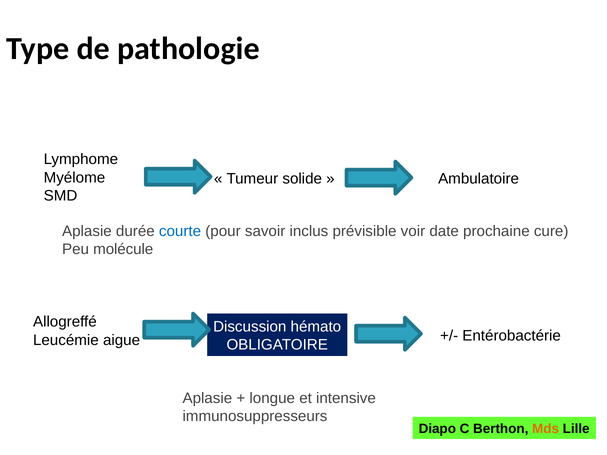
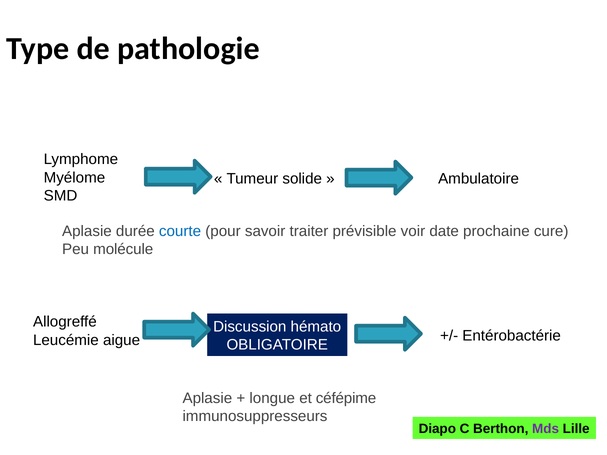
inclus: inclus -> traiter (309, 231)
intensive: intensive -> céfépime (346, 399)
Mds colour: orange -> purple (546, 429)
